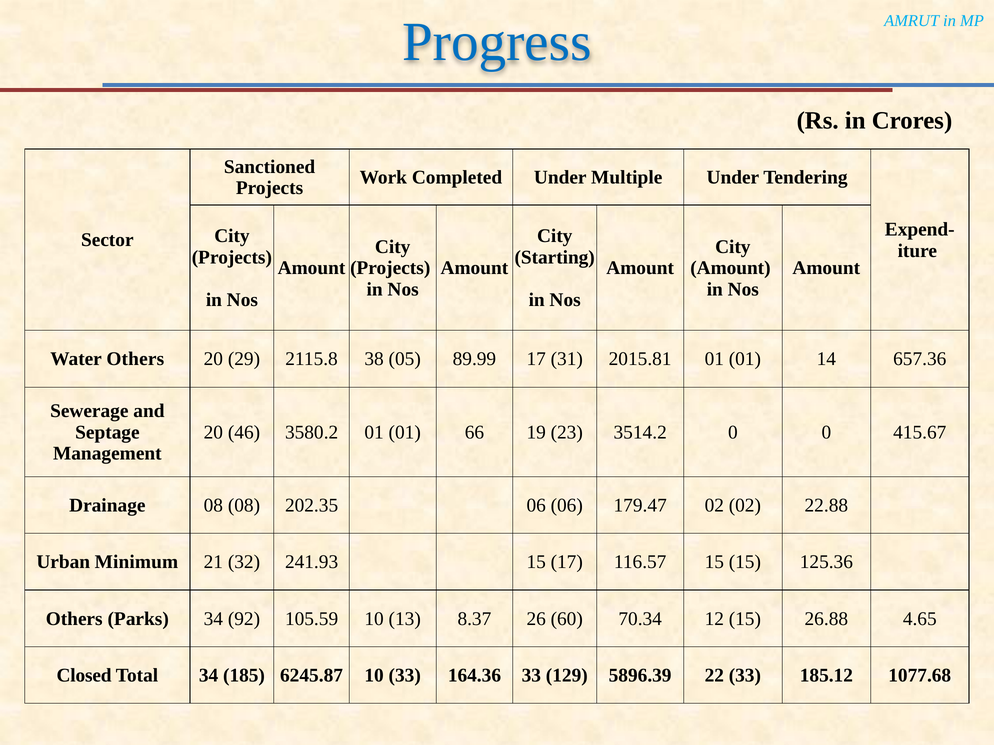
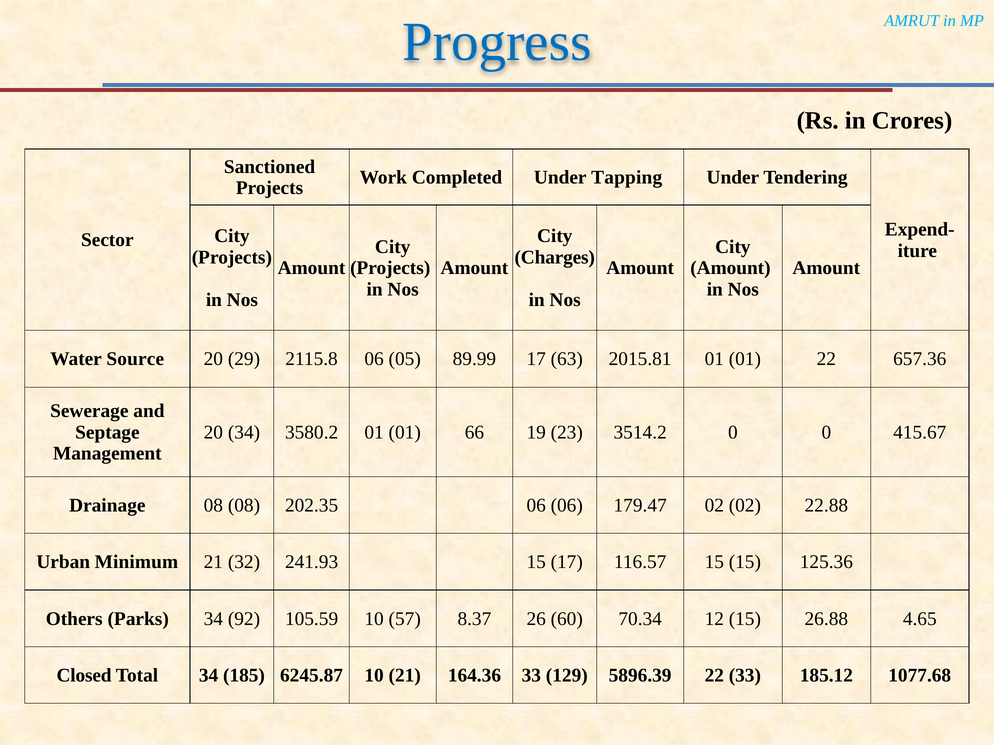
Multiple: Multiple -> Tapping (627, 177)
Starting: Starting -> Charges (555, 258)
Water Others: Others -> Source (135, 359)
2115.8 38: 38 -> 06 (374, 359)
31: 31 -> 63 (567, 359)
01 14: 14 -> 22 (826, 359)
20 46: 46 -> 34 (244, 432)
13: 13 -> 57 (405, 619)
10 33: 33 -> 21 (405, 676)
